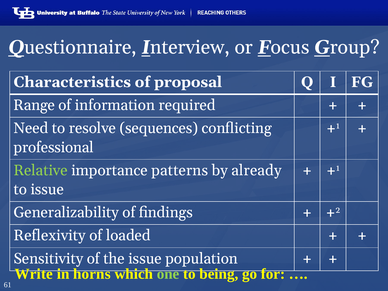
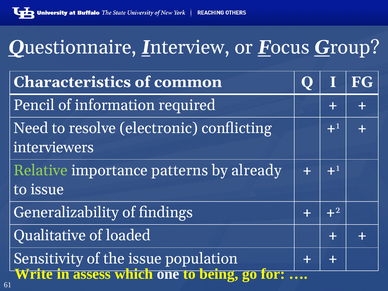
proposal: proposal -> common (188, 82)
Range: Range -> Pencil (34, 105)
sequences: sequences -> electronic (159, 128)
professional: professional -> interviewers (54, 147)
Reflexivity: Reflexivity -> Qualitative (50, 236)
horns: horns -> assess (92, 274)
one colour: light green -> white (168, 274)
